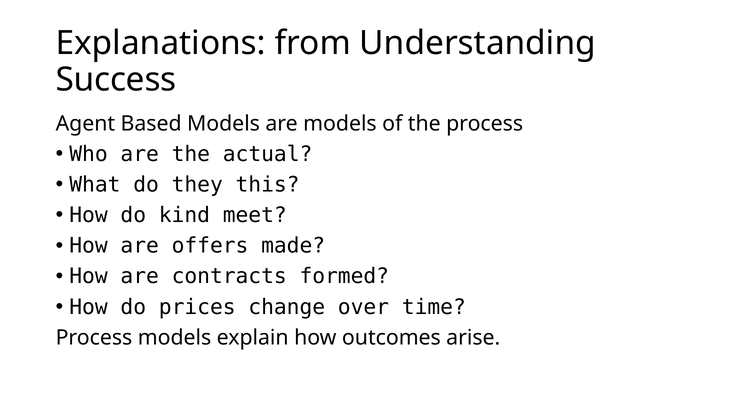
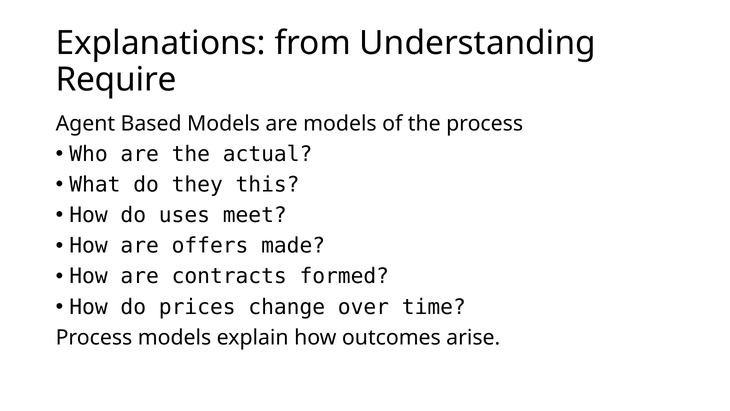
Success: Success -> Require (116, 79)
kind: kind -> uses (184, 215)
